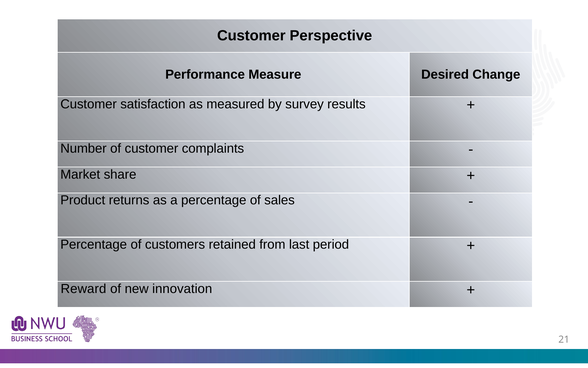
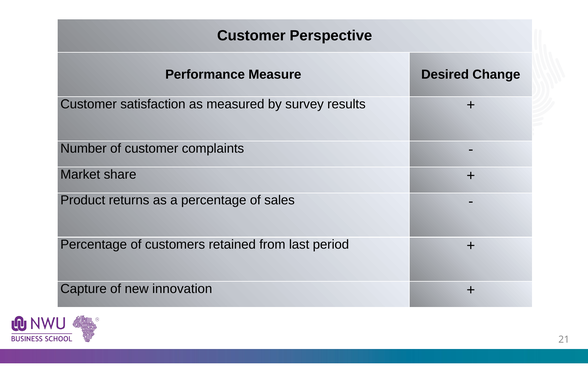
Reward: Reward -> Capture (84, 289)
